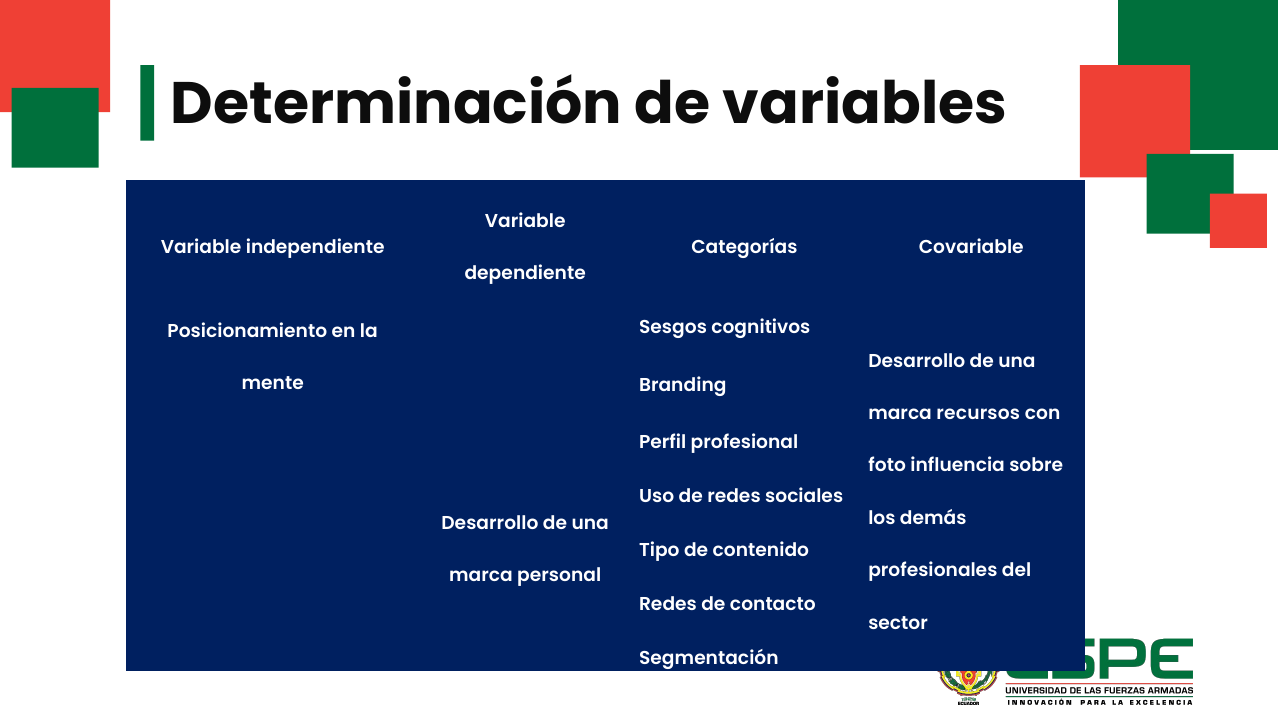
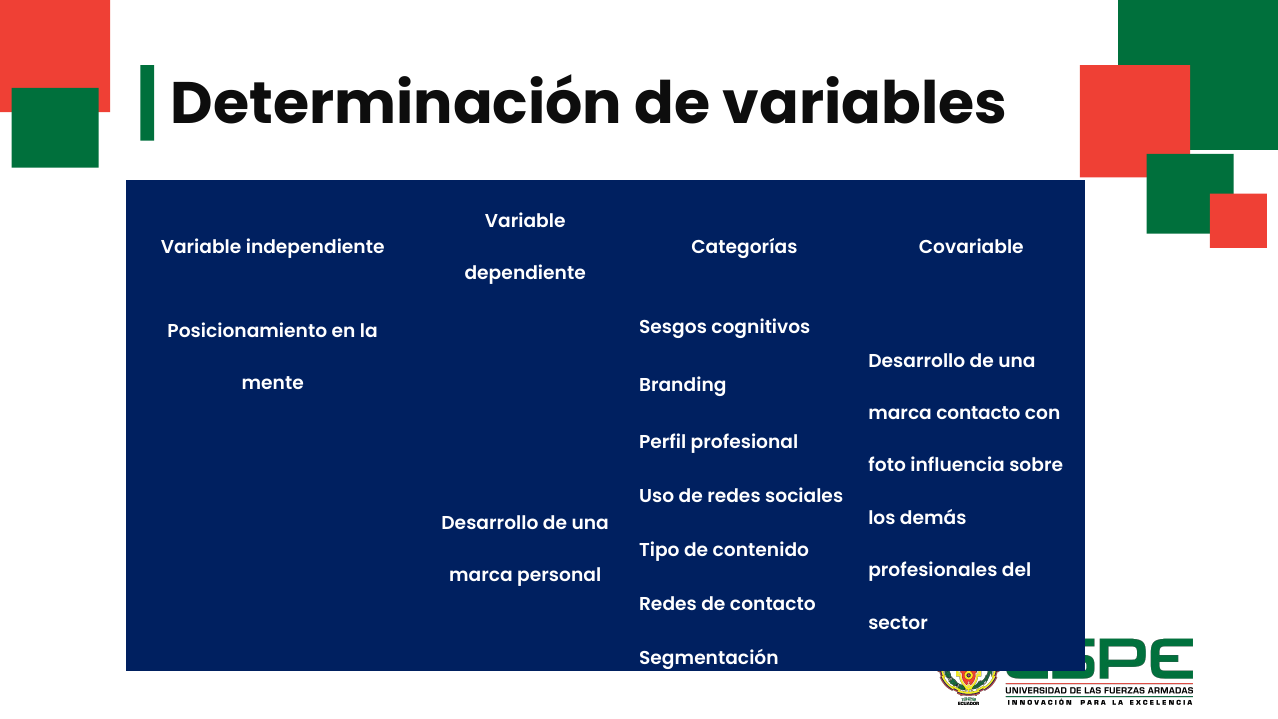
marca recursos: recursos -> contacto (978, 413)
